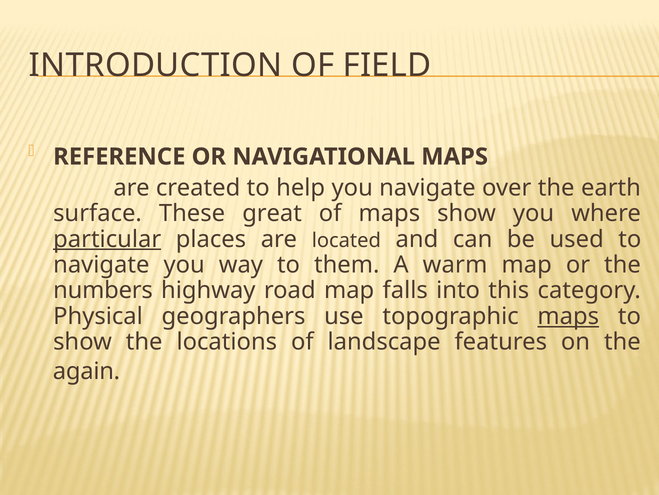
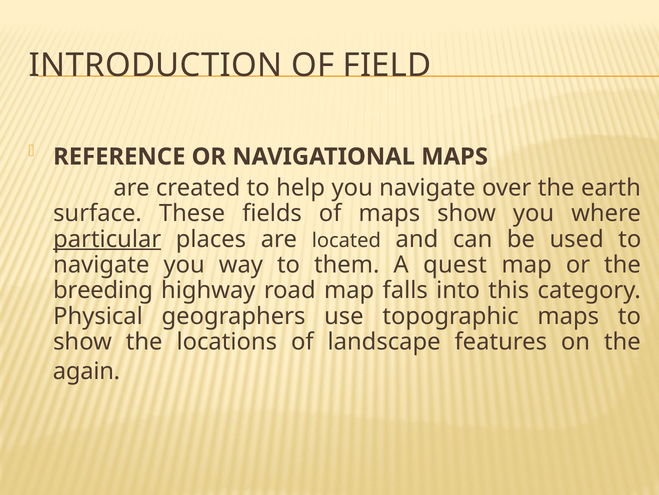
great: great -> fields (272, 213)
warm: warm -> quest (455, 264)
numbers: numbers -> breeding (103, 290)
maps underline: present -> none (568, 316)
